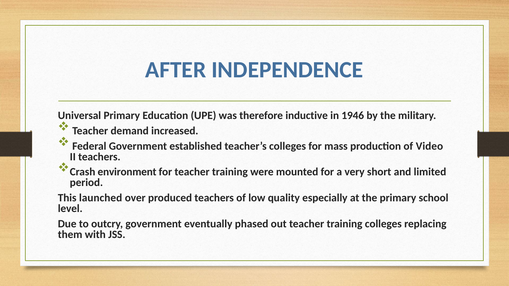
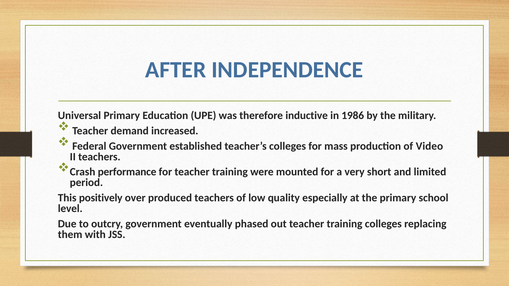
1946: 1946 -> 1986 (353, 116)
environment: environment -> performance (127, 172)
launched: launched -> positively (101, 198)
